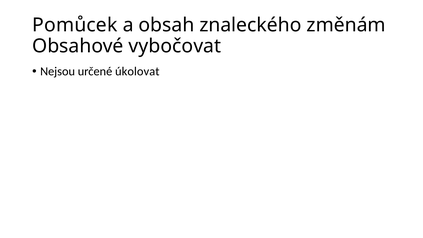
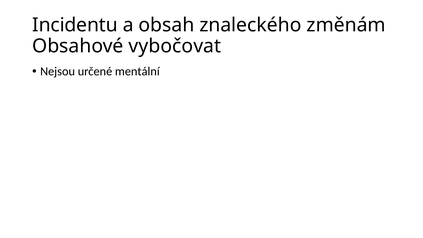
Pomůcek: Pomůcek -> Incidentu (75, 25)
úkolovat: úkolovat -> mentální (137, 71)
